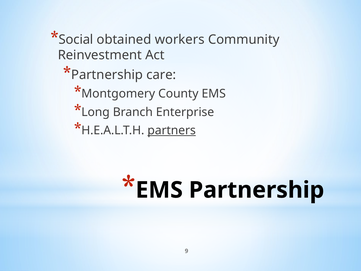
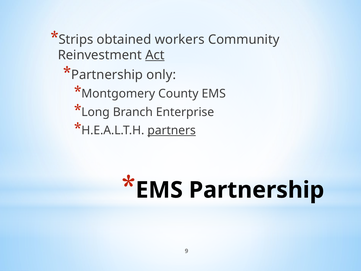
Social: Social -> Strips (76, 39)
Act underline: none -> present (155, 55)
care: care -> only (161, 75)
